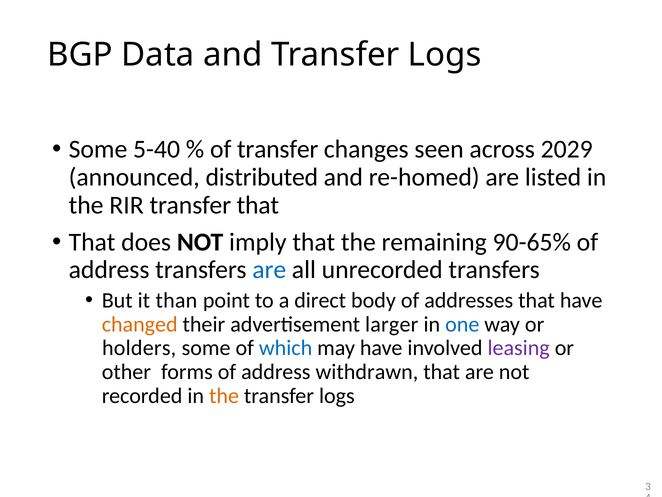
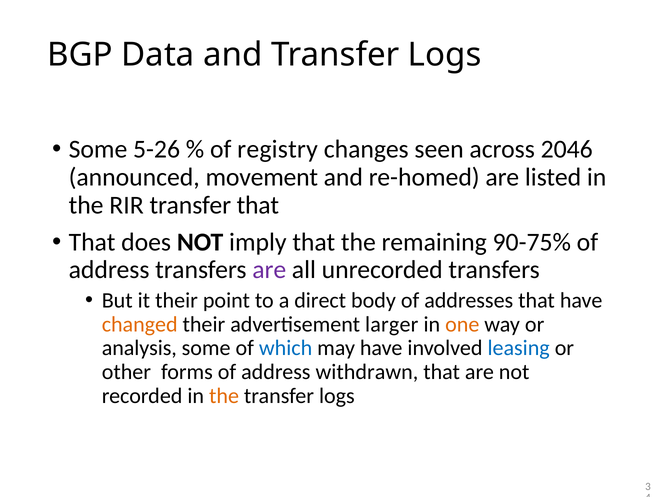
5-40: 5-40 -> 5-26 (157, 149)
of transfer: transfer -> registry (278, 149)
2029: 2029 -> 2046 (567, 149)
distributed: distributed -> movement (262, 177)
90-65%: 90-65% -> 90-75% (532, 242)
are colour: blue -> purple (269, 270)
it than: than -> their (177, 300)
one colour: blue -> orange (462, 324)
holders: holders -> analysis (139, 348)
leasing colour: purple -> blue (519, 348)
